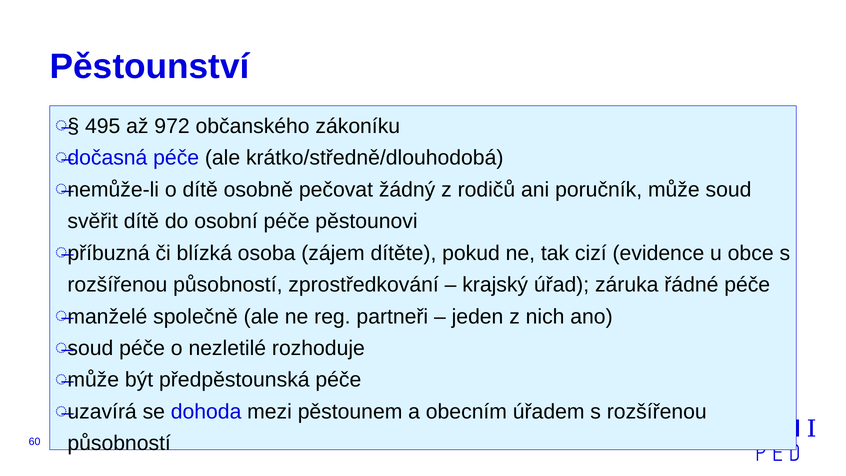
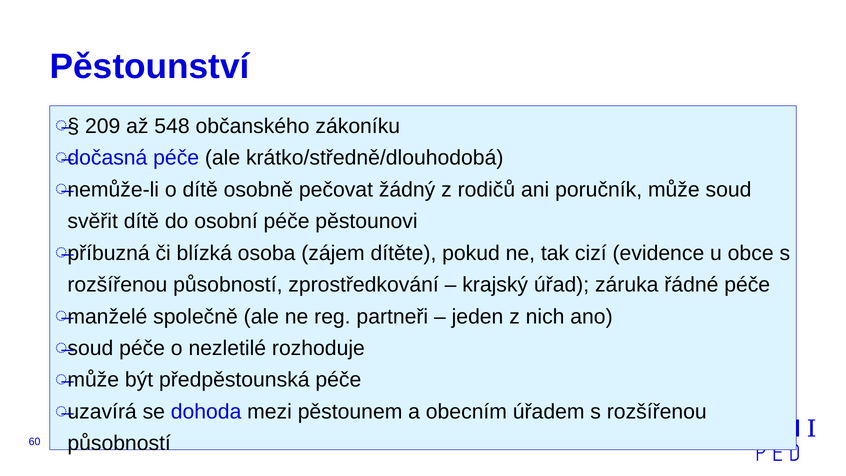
495: 495 -> 209 (103, 126)
972: 972 -> 548 (172, 126)
